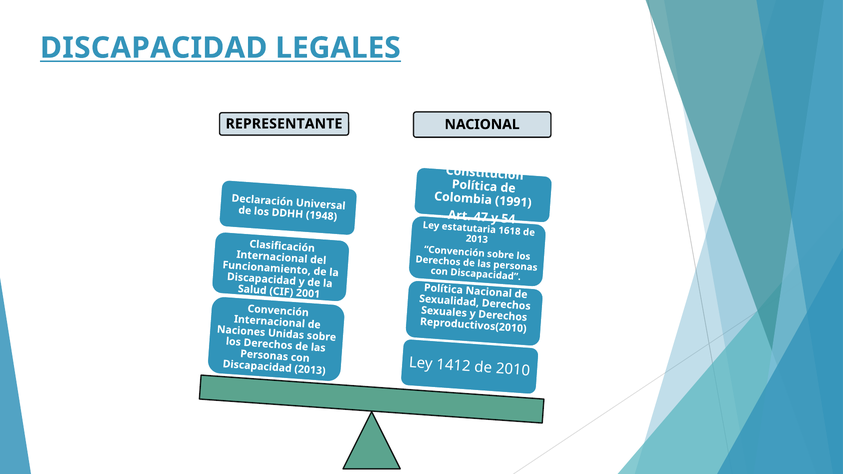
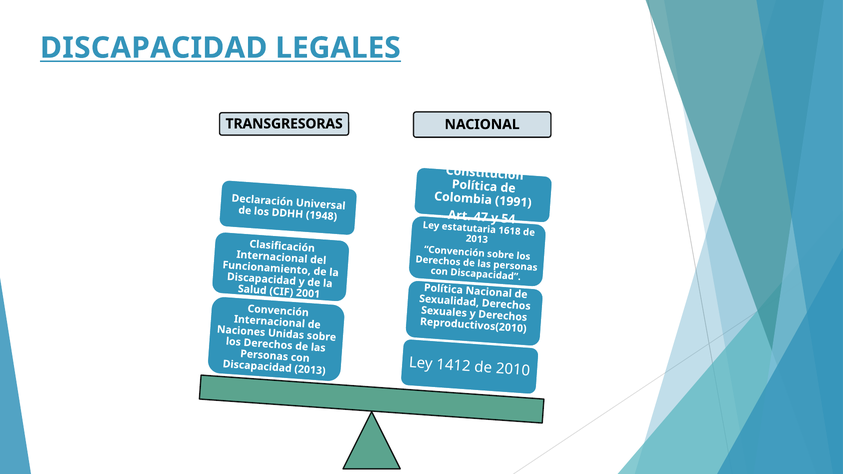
REPRESENTANTE: REPRESENTANTE -> TRANSGRESORAS (284, 124)
